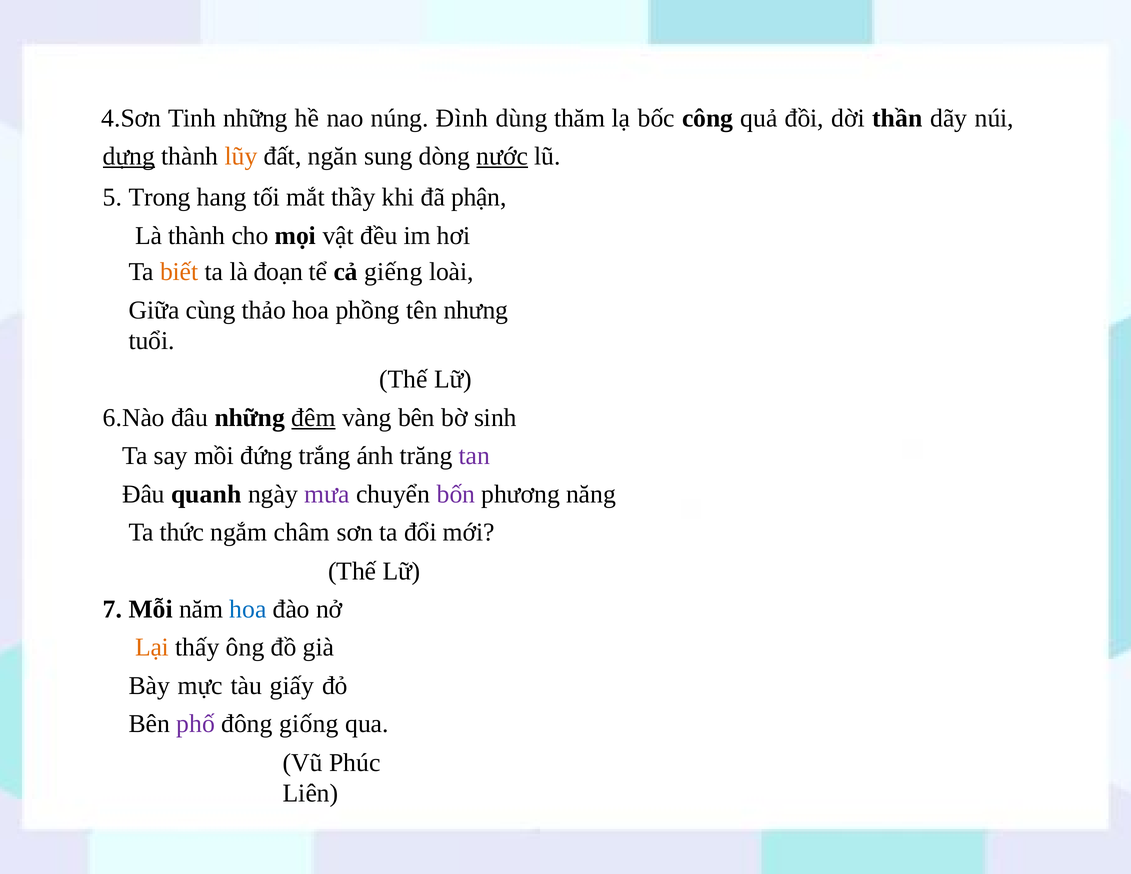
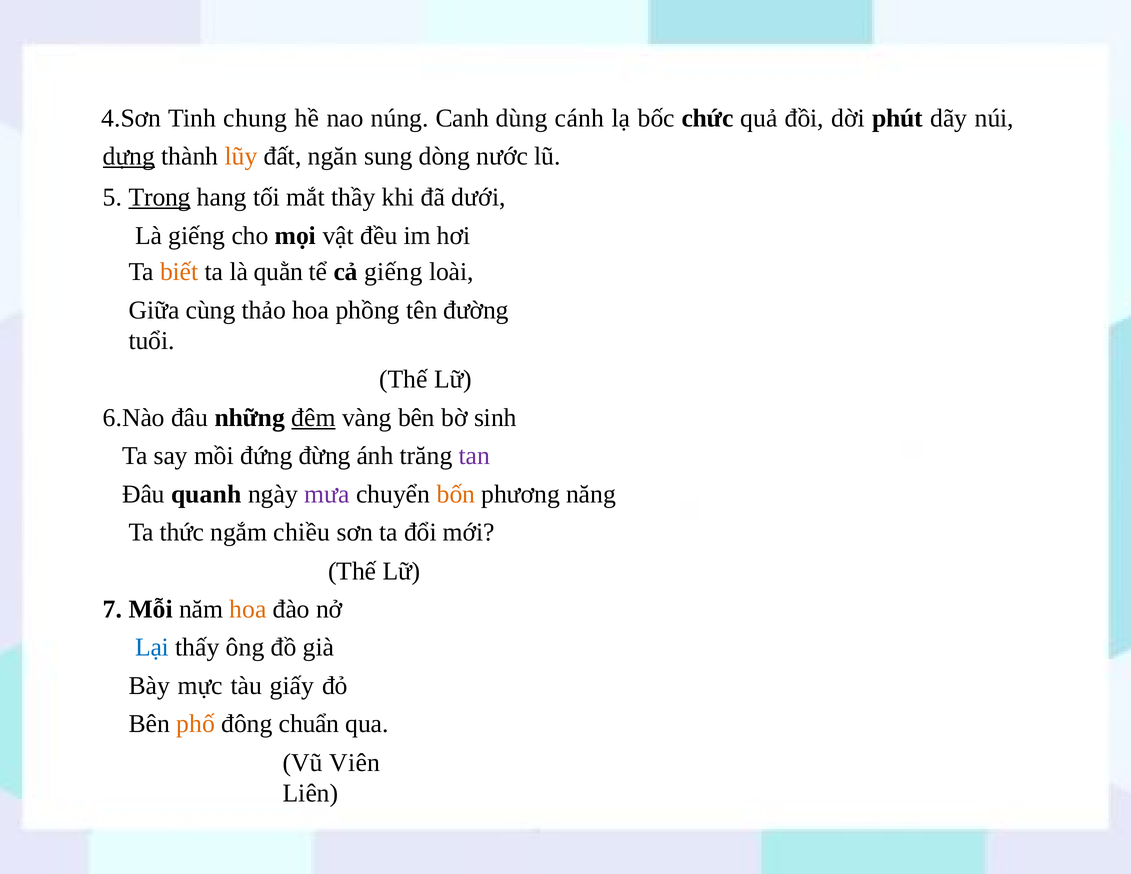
Tinh những: những -> chung (255, 118)
Đình: Đình -> Canh (462, 118)
thăm: thăm -> cánh (579, 118)
công: công -> chức (708, 118)
thần: thần -> phút (898, 118)
nước underline: present -> none (502, 156)
Trong underline: none -> present (160, 197)
phận: phận -> dưới (479, 197)
Là thành: thành -> giếng (197, 236)
đoạn: đoạn -> quằn (278, 272)
nhưng: nhưng -> đường (476, 310)
trắng: trắng -> đừng (325, 456)
bốn colour: purple -> orange (456, 494)
châm: châm -> chiều (302, 532)
hoa colour: blue -> orange (248, 609)
Lại colour: orange -> blue (152, 647)
phố colour: purple -> orange (196, 724)
giống: giống -> chuẩn (309, 724)
Phúc: Phúc -> Viên (355, 763)
